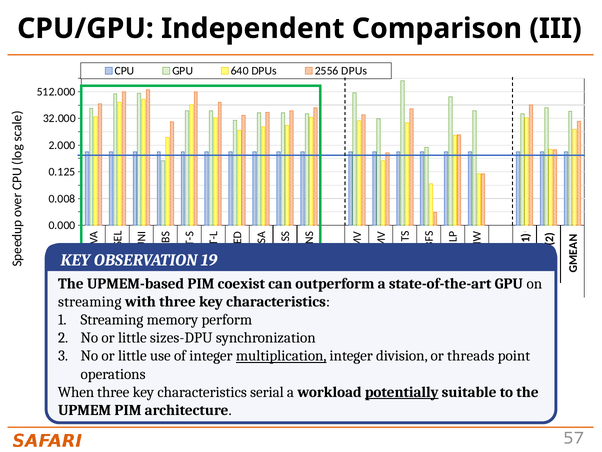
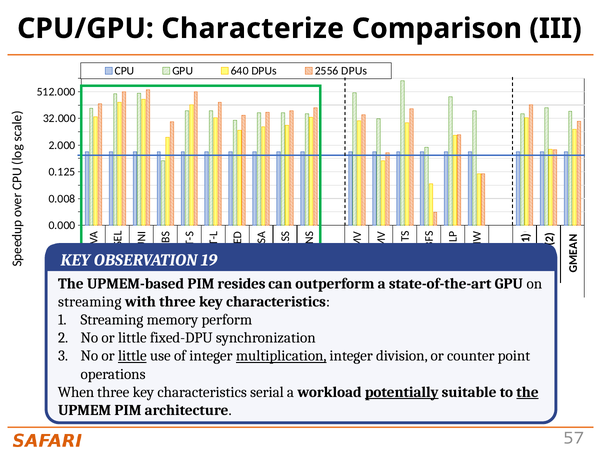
Independent: Independent -> Characterize (253, 28)
coexist: coexist -> resides (241, 283)
sizes-DPU: sizes-DPU -> fixed-DPU (181, 338)
little underline: none -> present (132, 356)
threads: threads -> counter (471, 356)
the underline: none -> present (527, 392)
